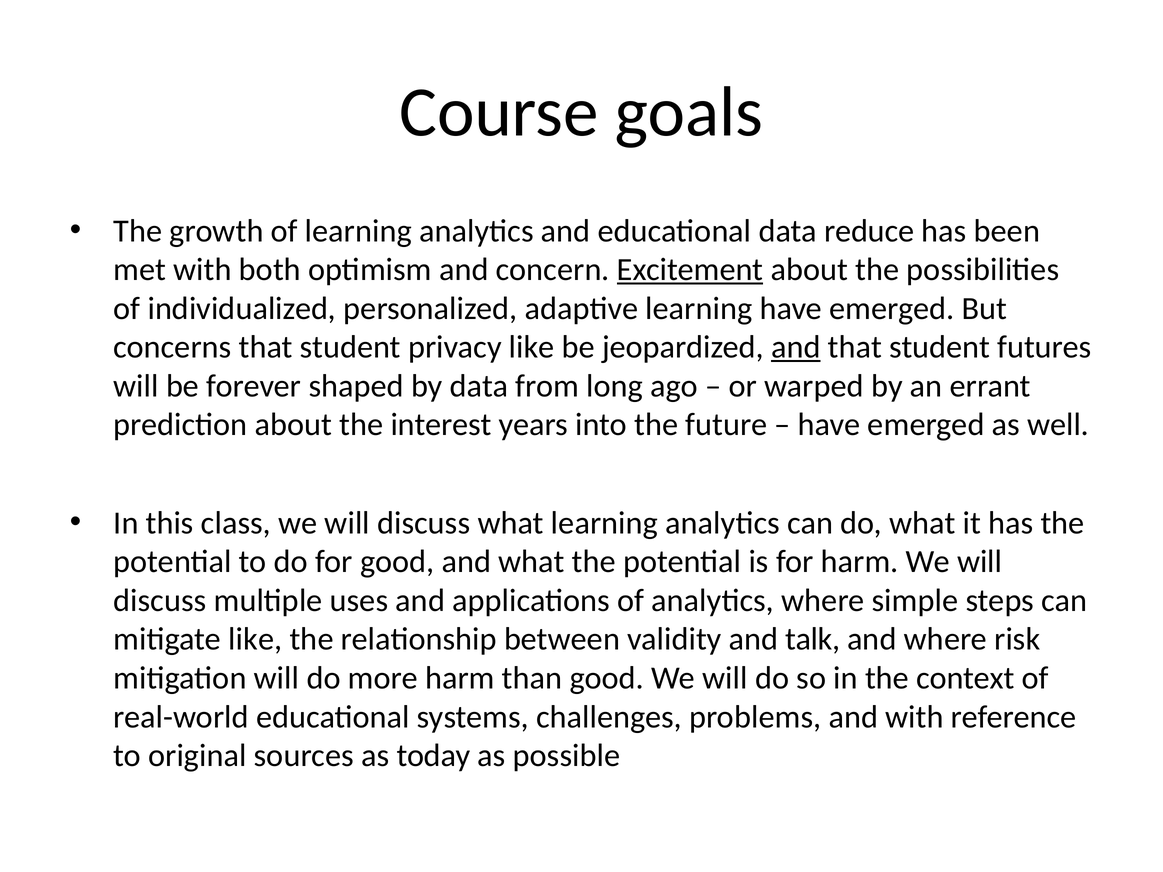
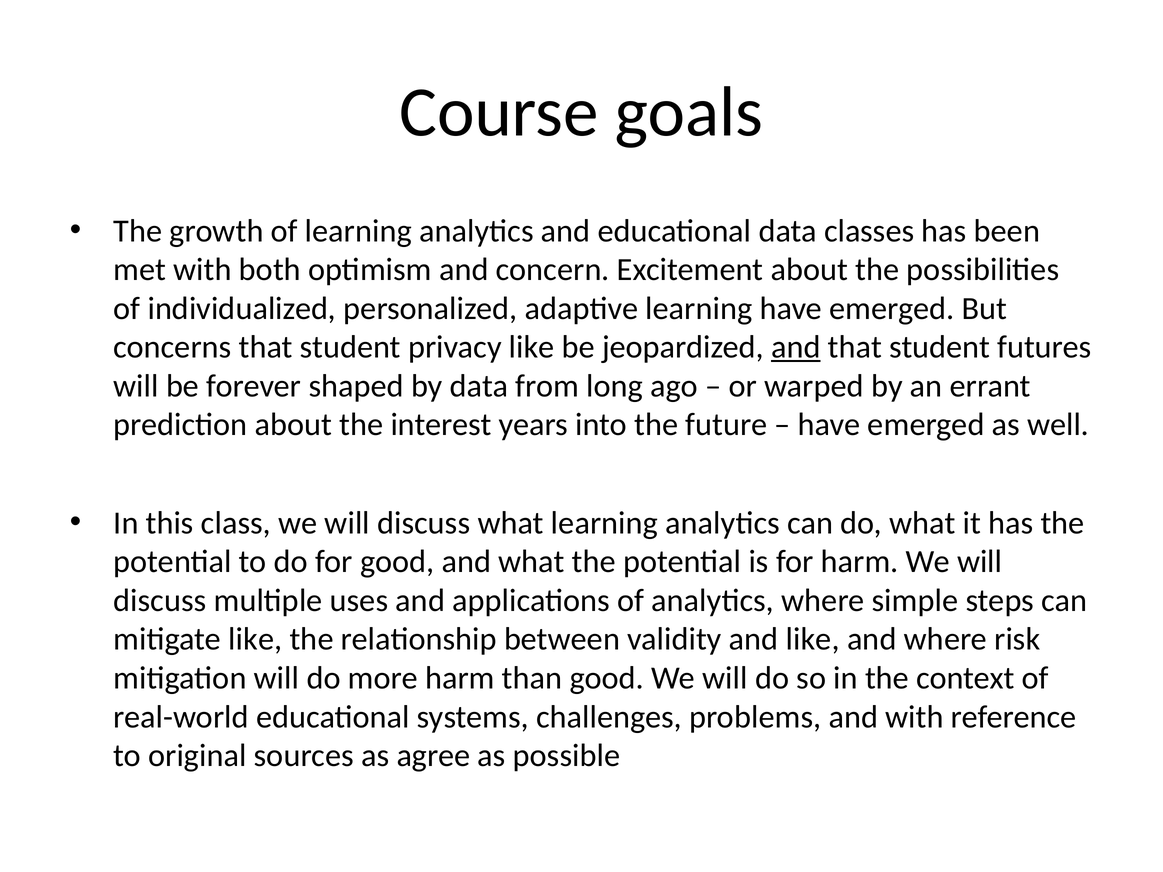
reduce: reduce -> classes (869, 231)
Excitement underline: present -> none (690, 270)
and talk: talk -> like (813, 640)
today: today -> agree (433, 756)
